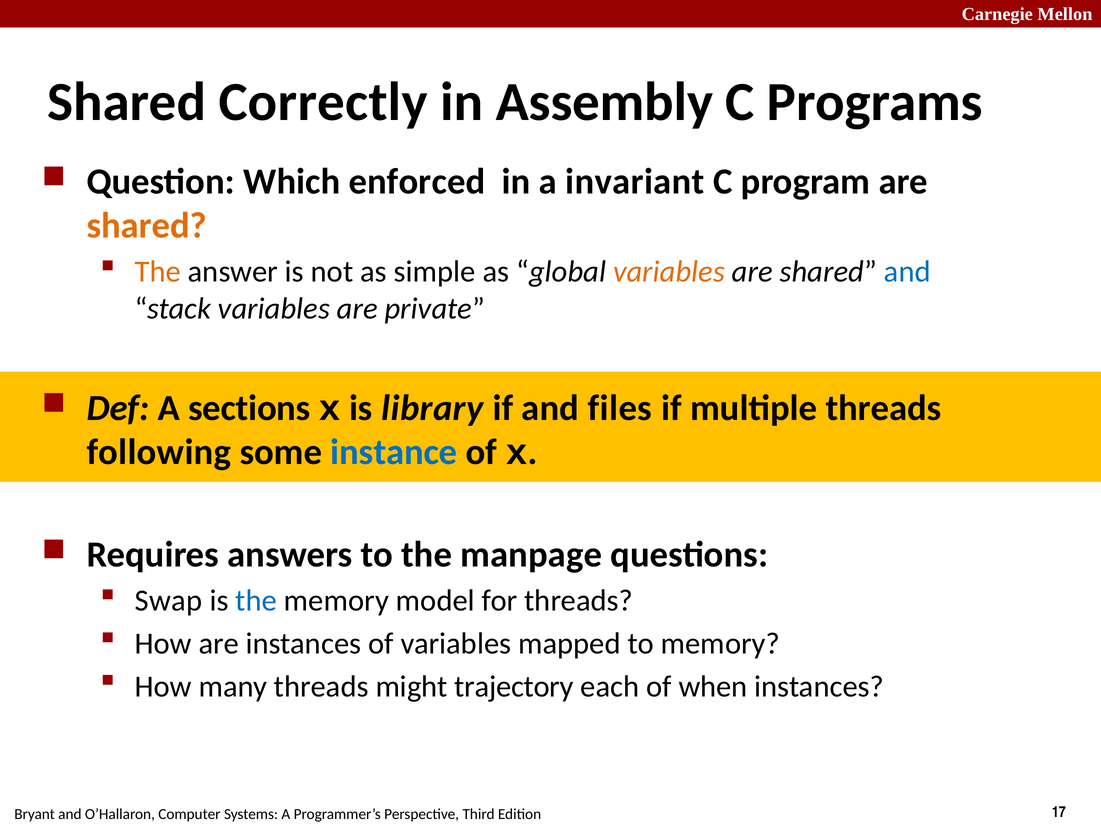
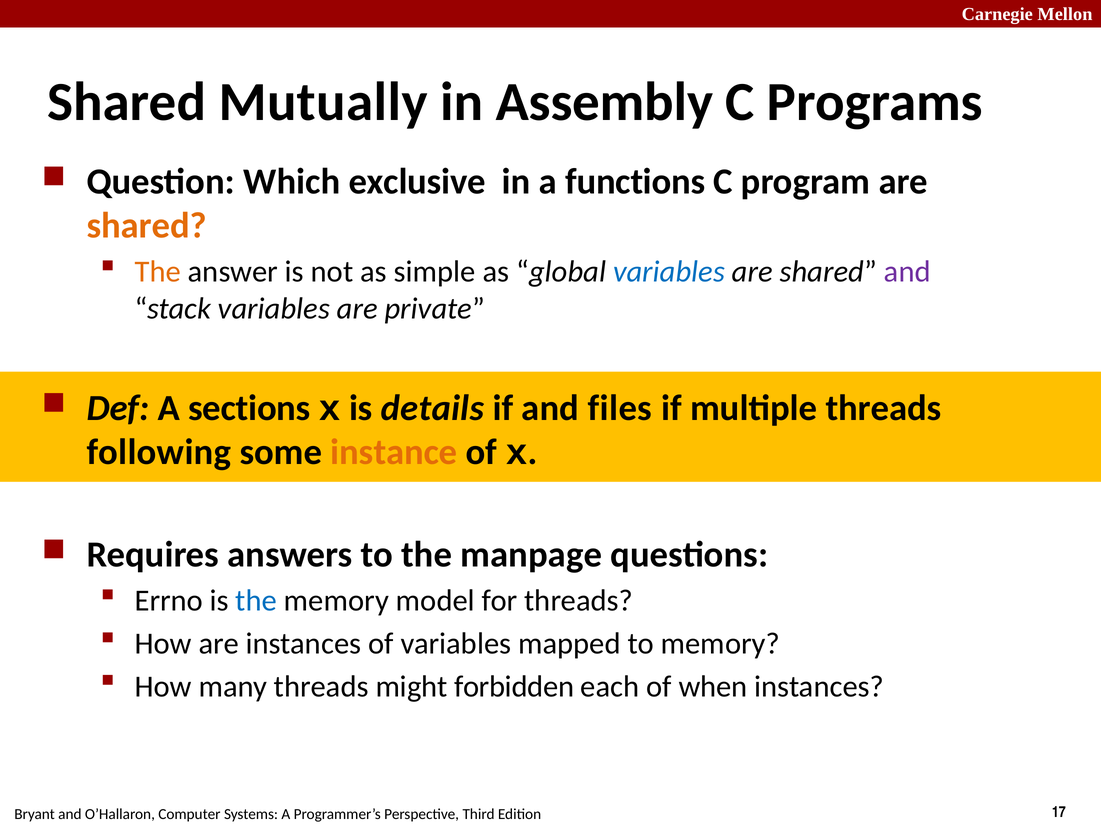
Correctly: Correctly -> Mutually (323, 102)
enforced: enforced -> exclusive (417, 182)
invariant: invariant -> functions (635, 182)
variables colour: orange -> blue (669, 272)
and colour: blue -> purple (907, 272)
library: library -> details (432, 408)
instance colour: blue -> orange (394, 452)
Swap: Swap -> Errno (169, 601)
trajectory: trajectory -> forbidden (514, 686)
